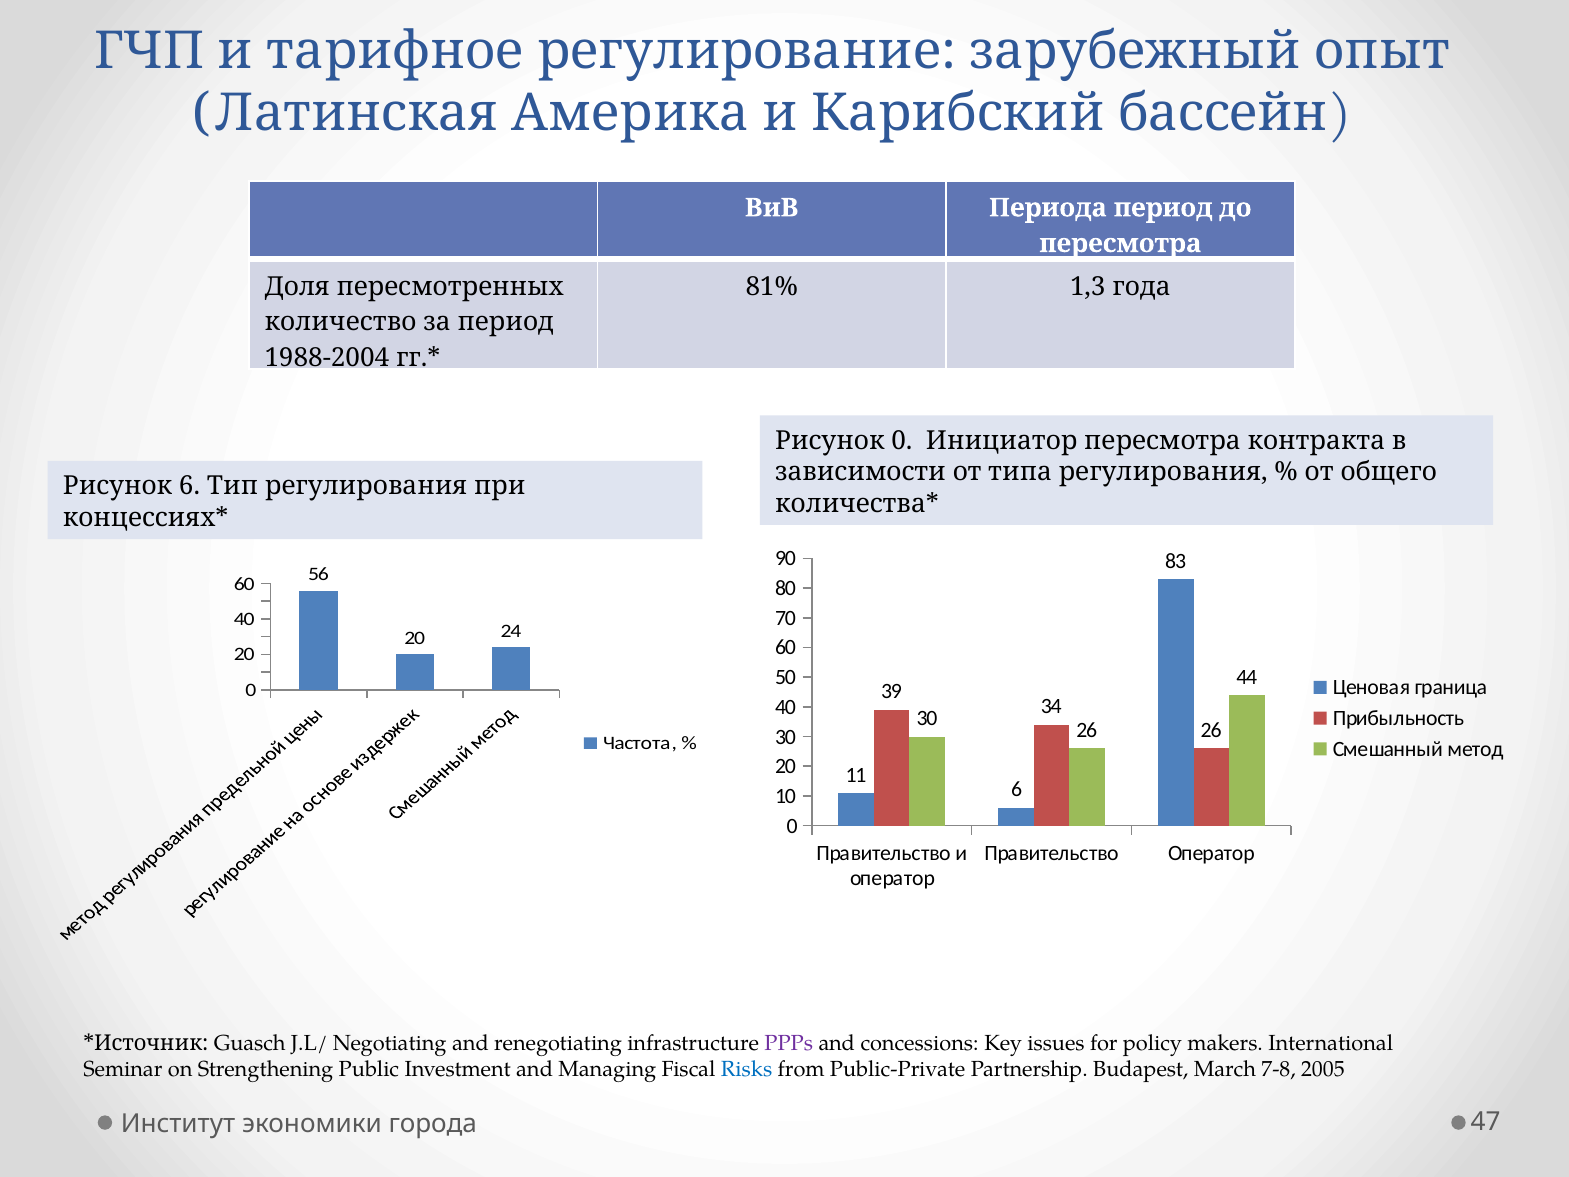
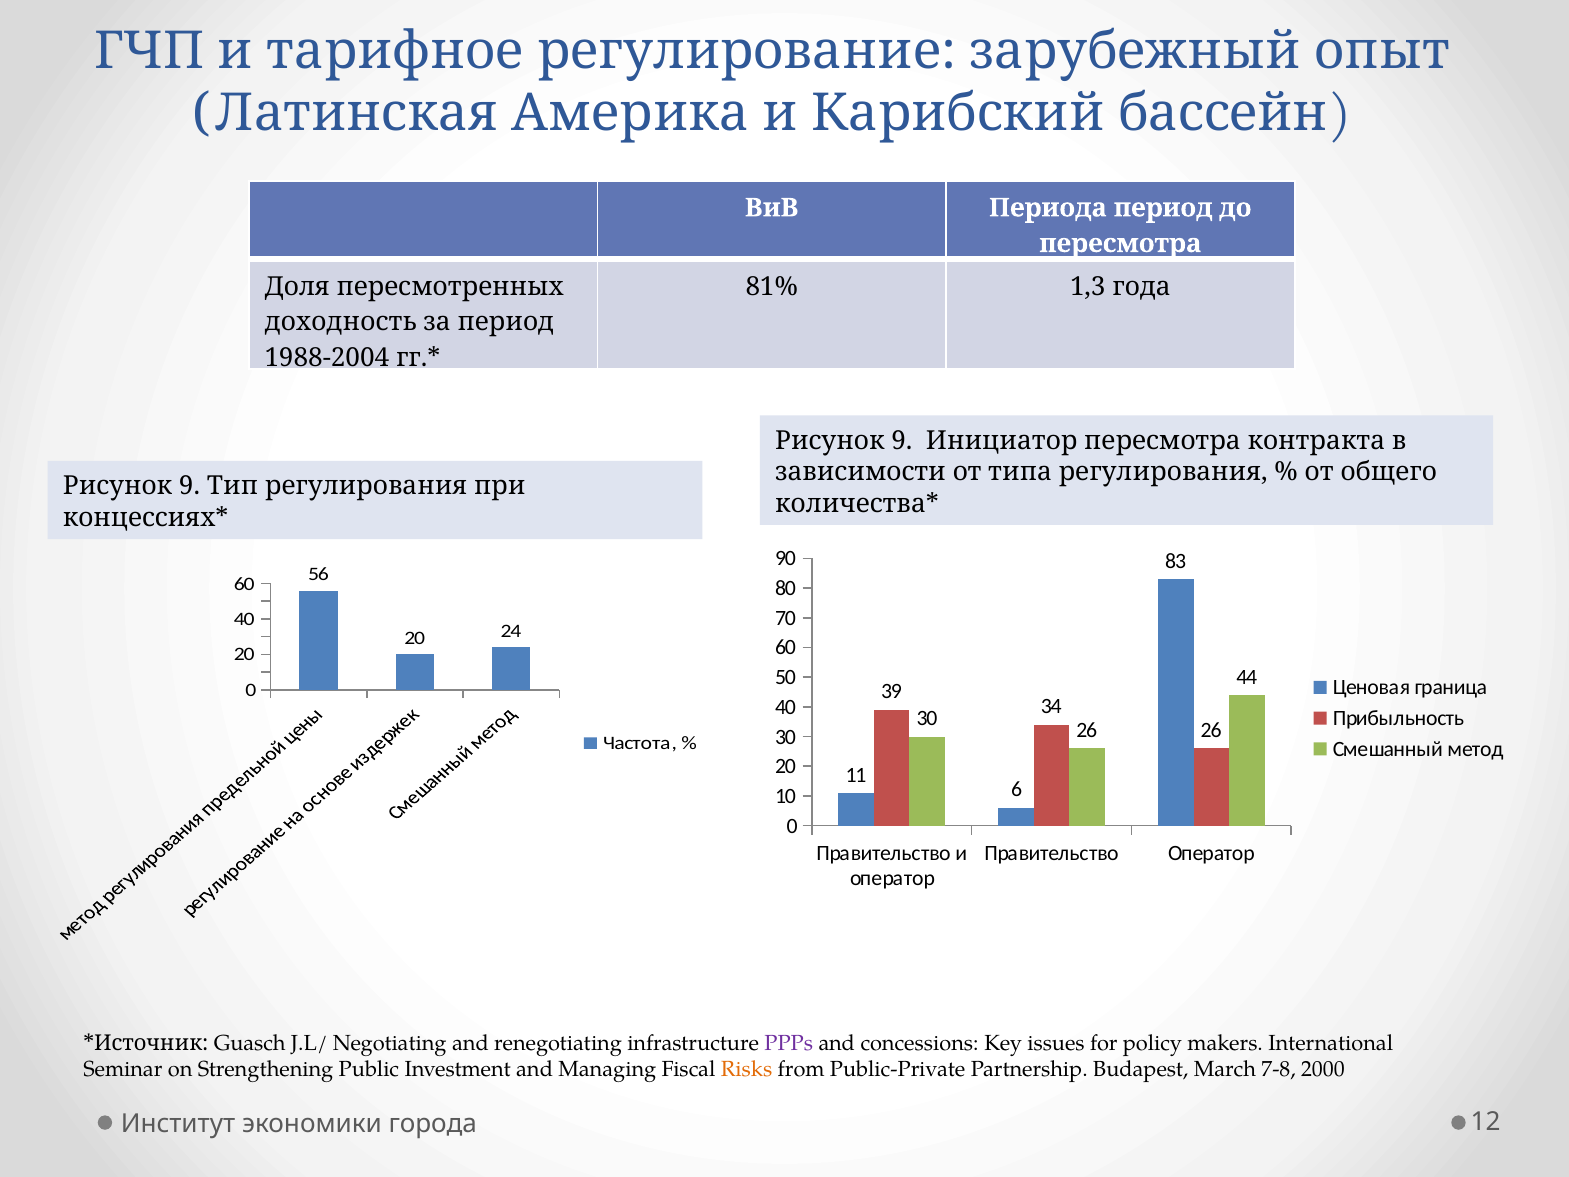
количество: количество -> доходность (341, 322)
0: 0 -> 9 (902, 441)
6: 6 -> 9 (190, 486)
Risks colour: blue -> orange (747, 1069)
2005: 2005 -> 2000 (1323, 1069)
47: 47 -> 12 (1486, 1122)
